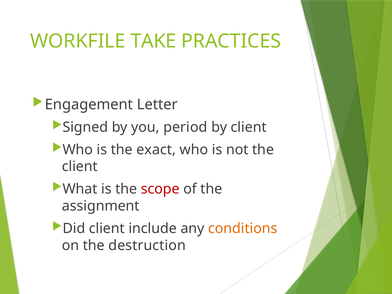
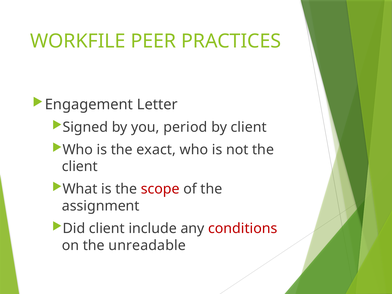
TAKE: TAKE -> PEER (153, 41)
conditions colour: orange -> red (243, 228)
destruction: destruction -> unreadable (147, 245)
